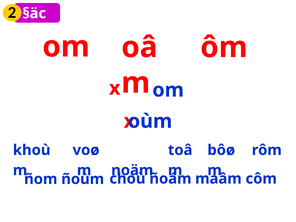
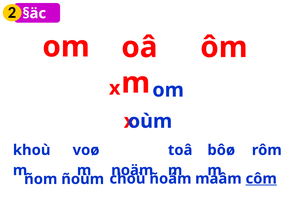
côm underline: none -> present (261, 179)
